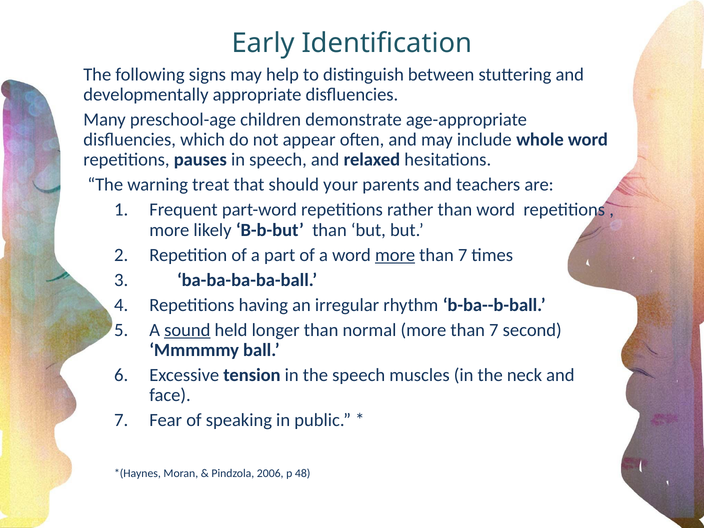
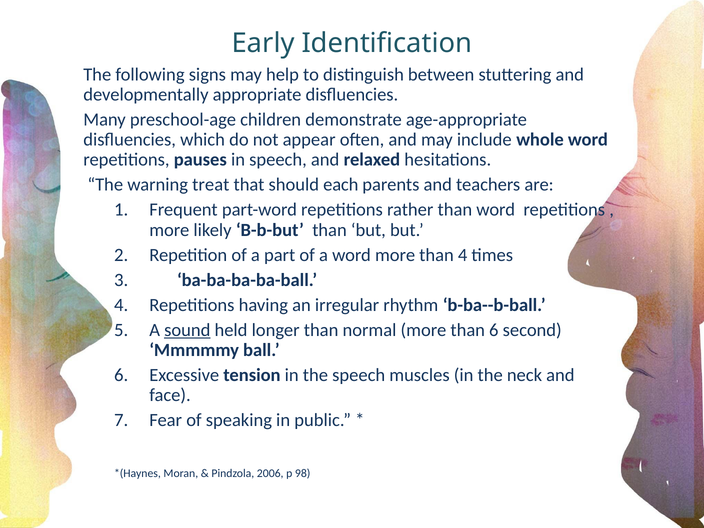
your: your -> each (341, 185)
more underline: present -> none (395, 255)
7: 7 -> 4 (463, 255)
normal more than 7: 7 -> 6 (494, 330)
48: 48 -> 98 (303, 473)
